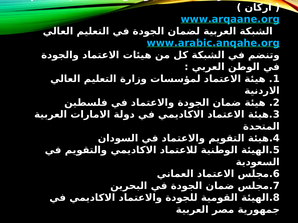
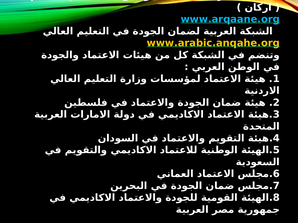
www.arabic.anqahe.org colour: light blue -> yellow (213, 43)
